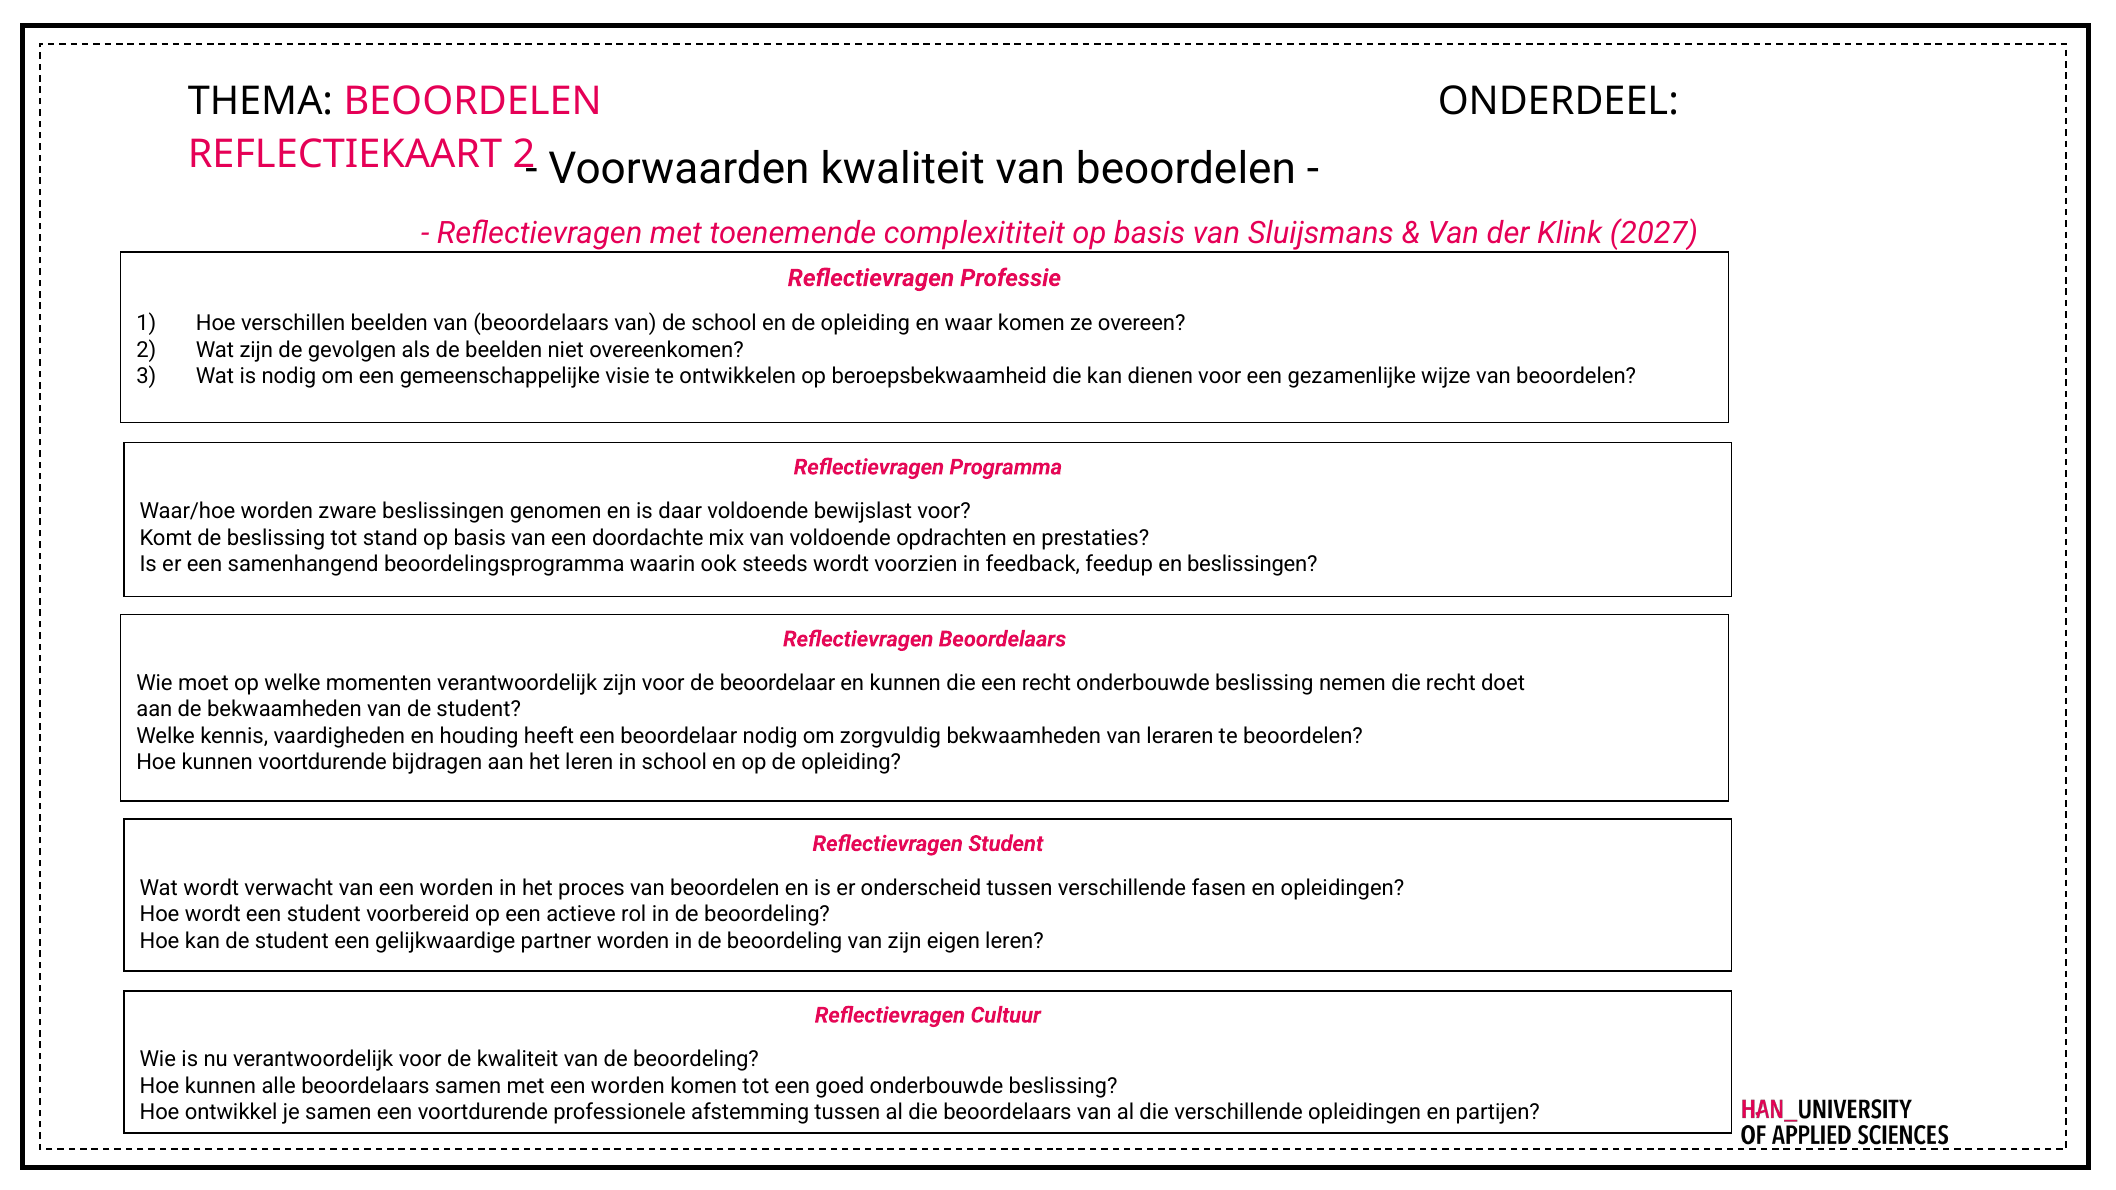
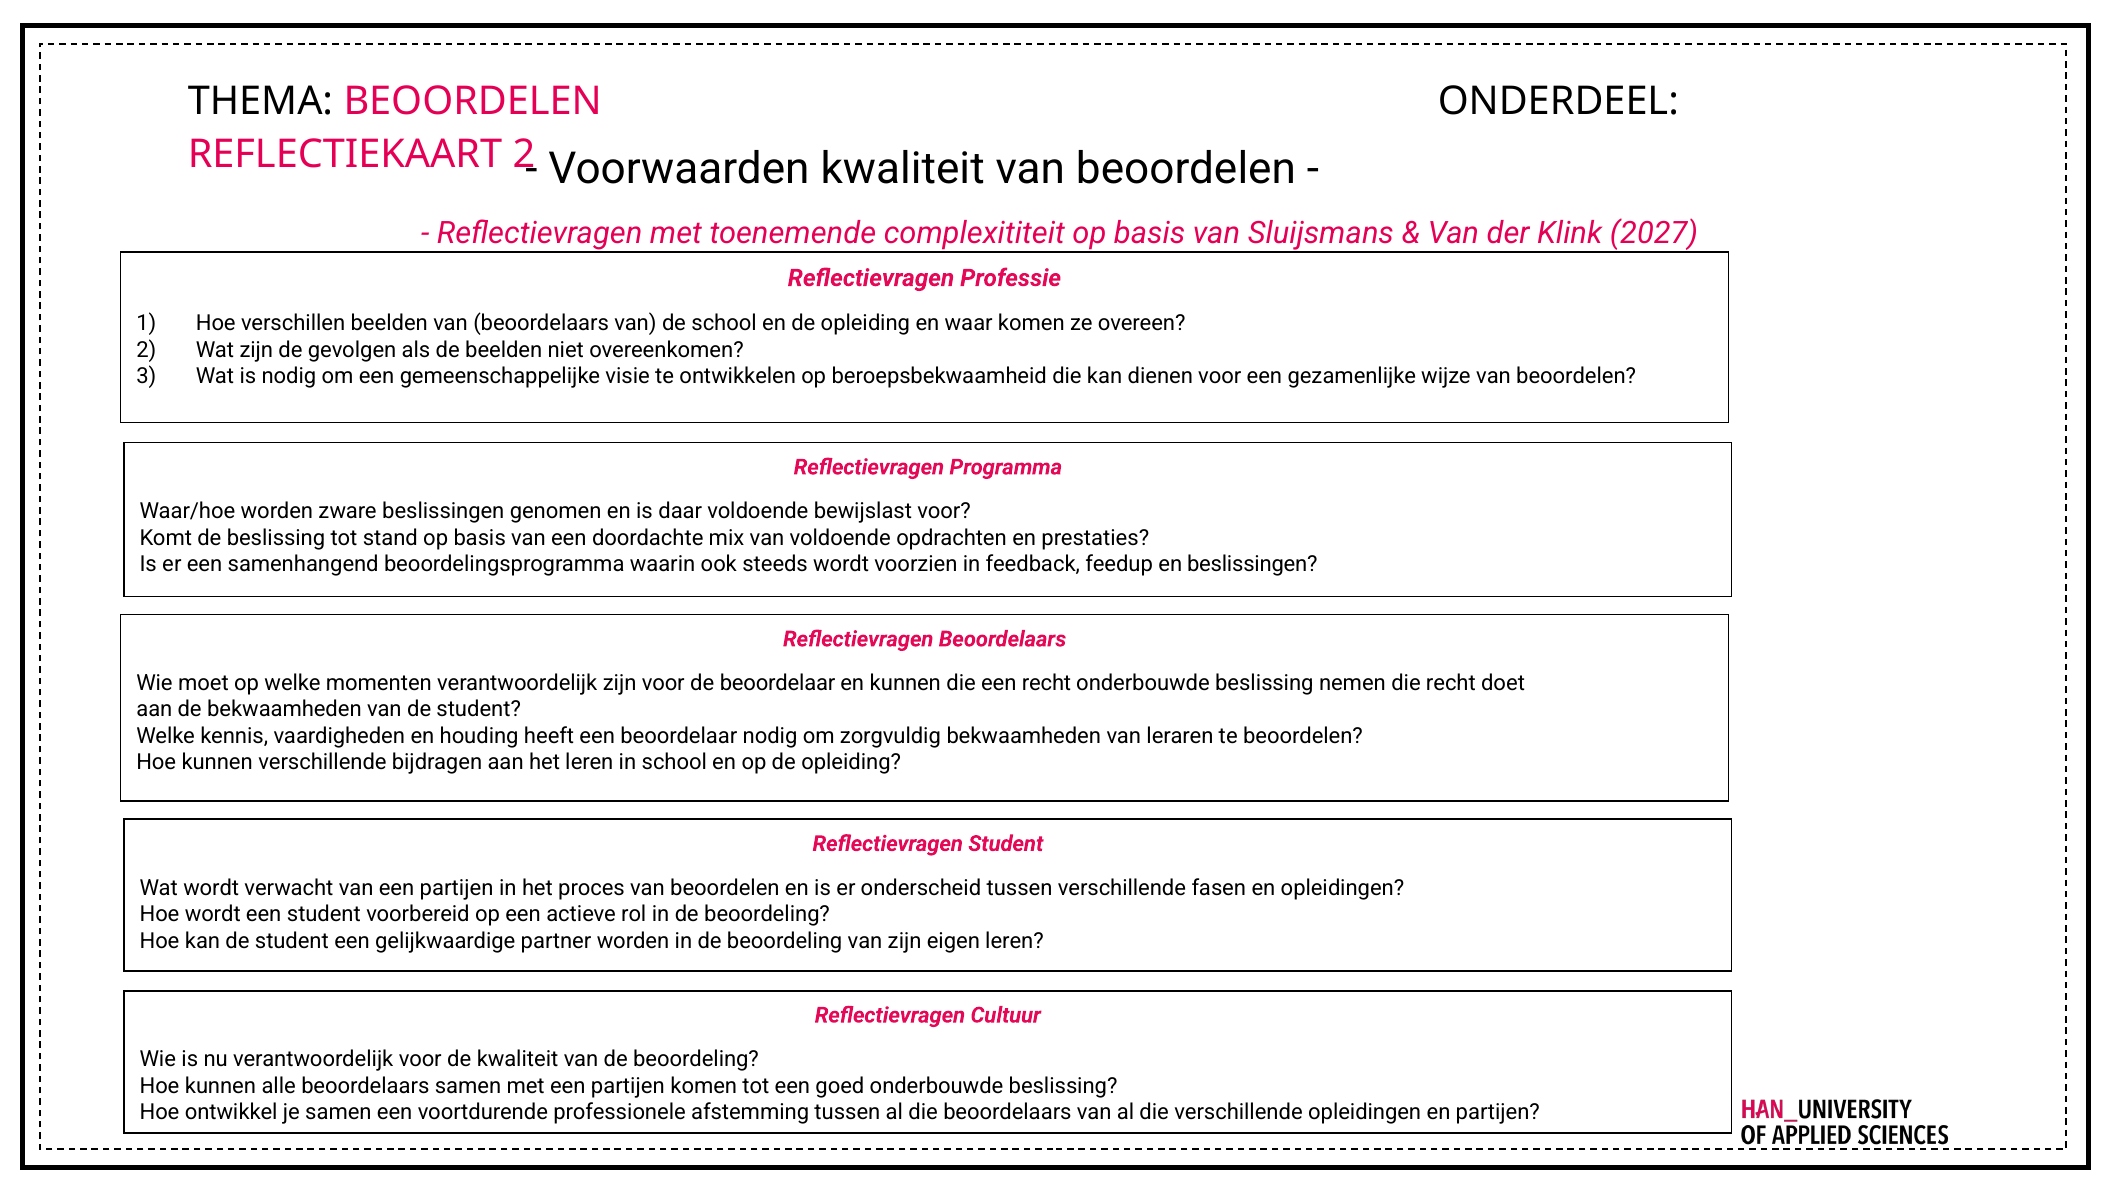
kunnen voortdurende: voortdurende -> verschillende (322, 763)
van een worden: worden -> partijen (457, 888)
met een worden: worden -> partijen (628, 1086)
